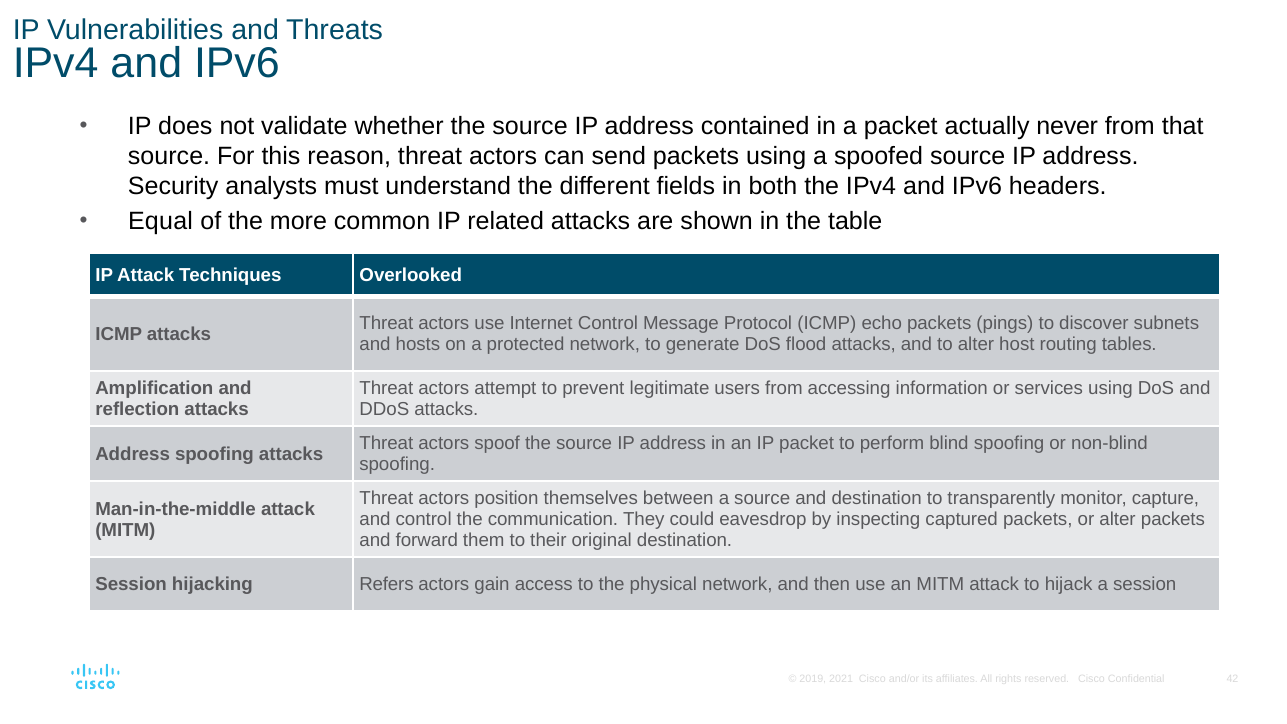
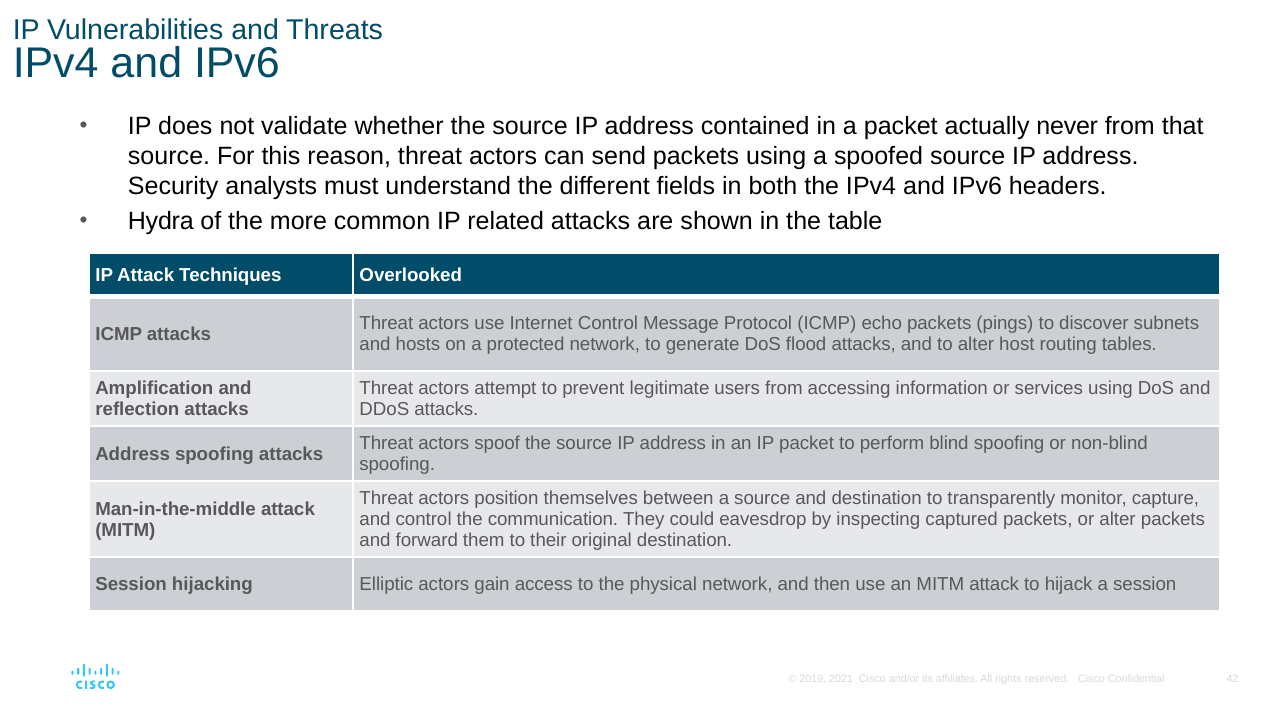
Equal: Equal -> Hydra (161, 221)
Refers: Refers -> Elliptic (386, 584)
